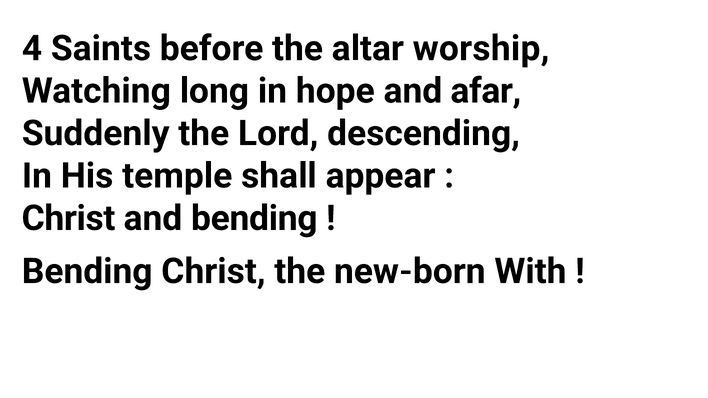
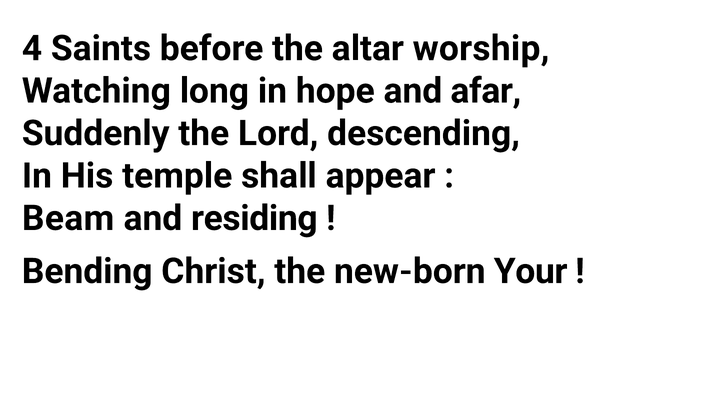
Christ: Christ -> Beam (68, 218)
and bending: bending -> residing (254, 218)
With: With -> Your (531, 272)
